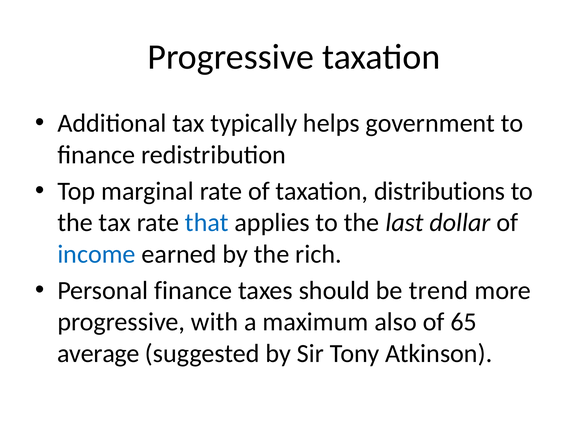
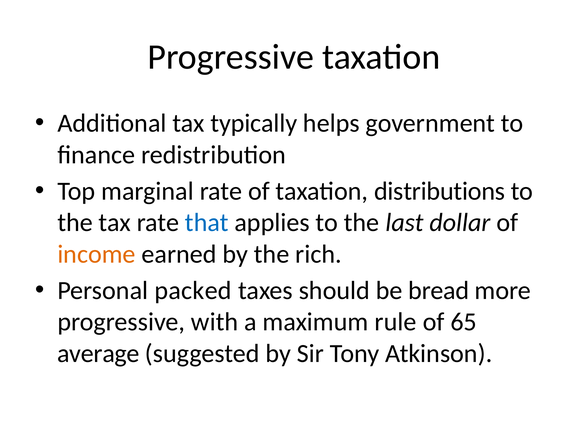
income colour: blue -> orange (96, 254)
Personal finance: finance -> packed (193, 291)
trend: trend -> bread (439, 291)
also: also -> rule (396, 322)
